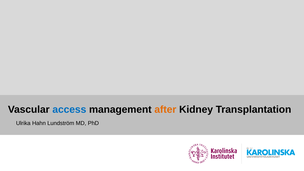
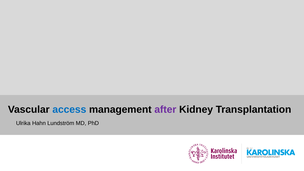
after colour: orange -> purple (165, 110)
